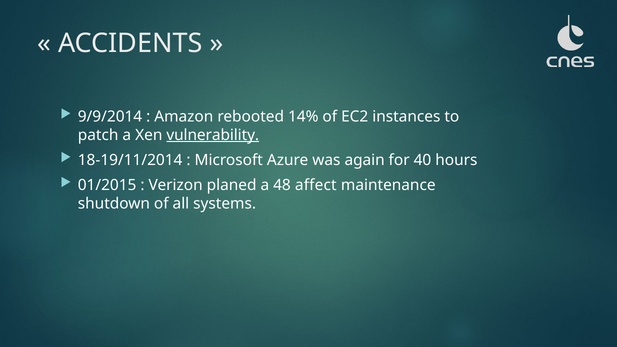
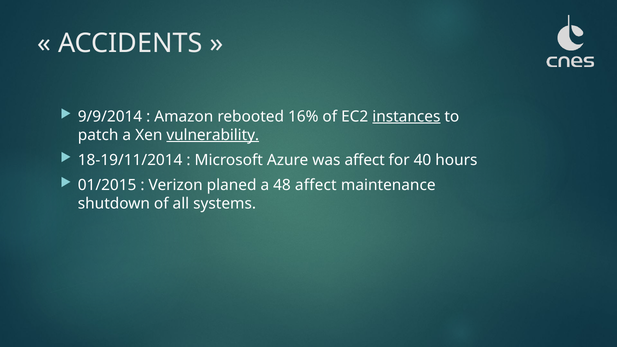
14%: 14% -> 16% (303, 117)
instances underline: none -> present (406, 117)
was again: again -> affect (365, 160)
